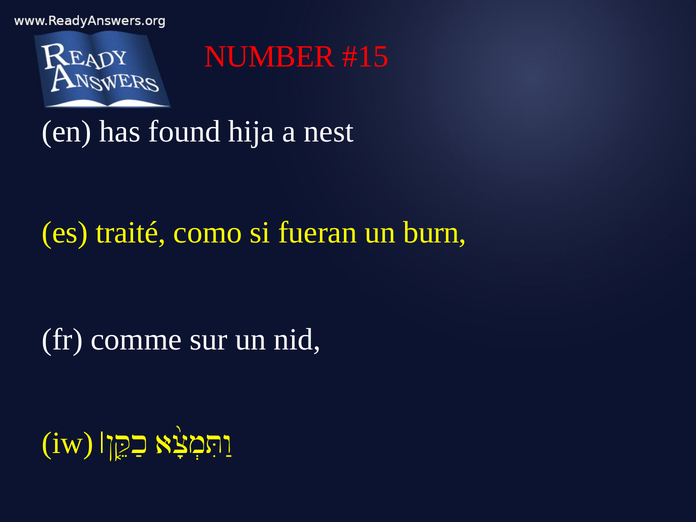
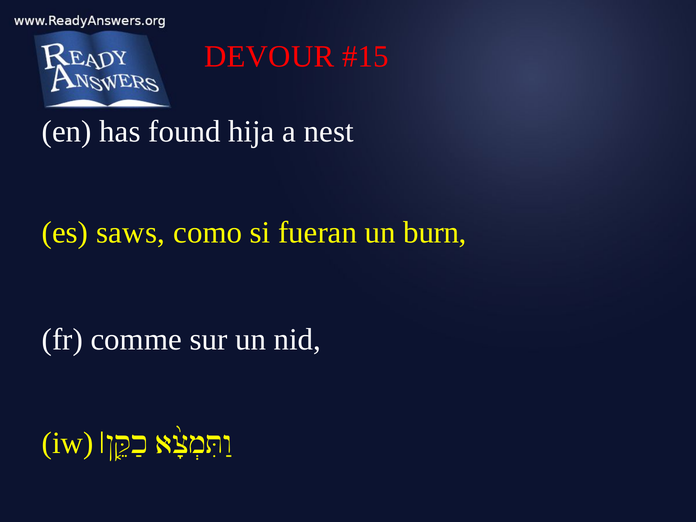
NUMBER: NUMBER -> DEVOUR (269, 57)
traité: traité -> saws (131, 232)
